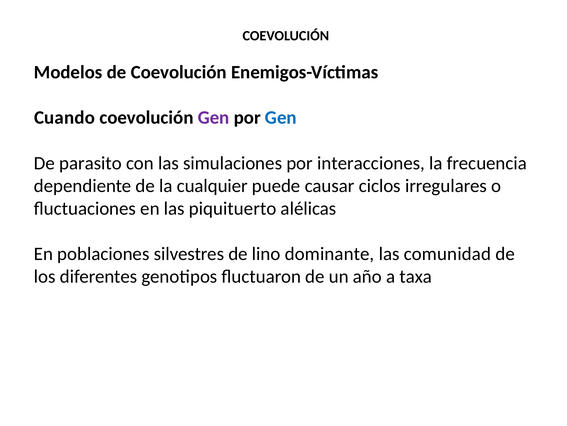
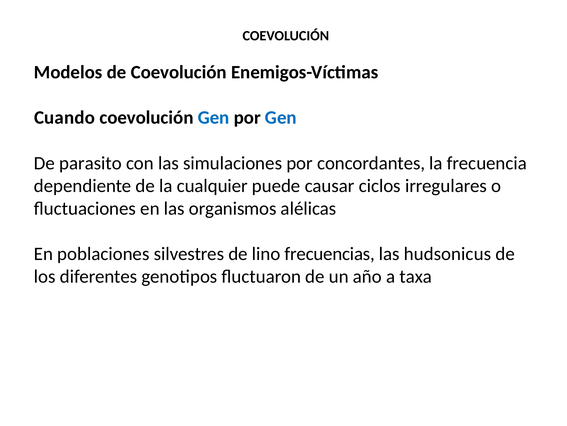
Gen colour: purple -> blue (214, 117)
interacciones: interacciones -> concordantes (371, 163)
piquituerto: piquituerto -> organismos (233, 208)
dominante: dominante -> frecuencias (330, 254)
comunidad: comunidad -> hudsonicus (447, 254)
